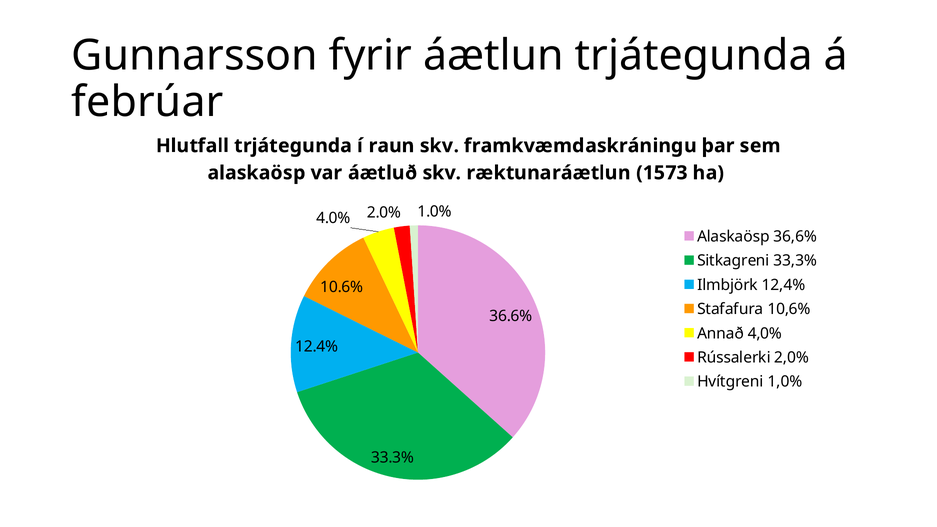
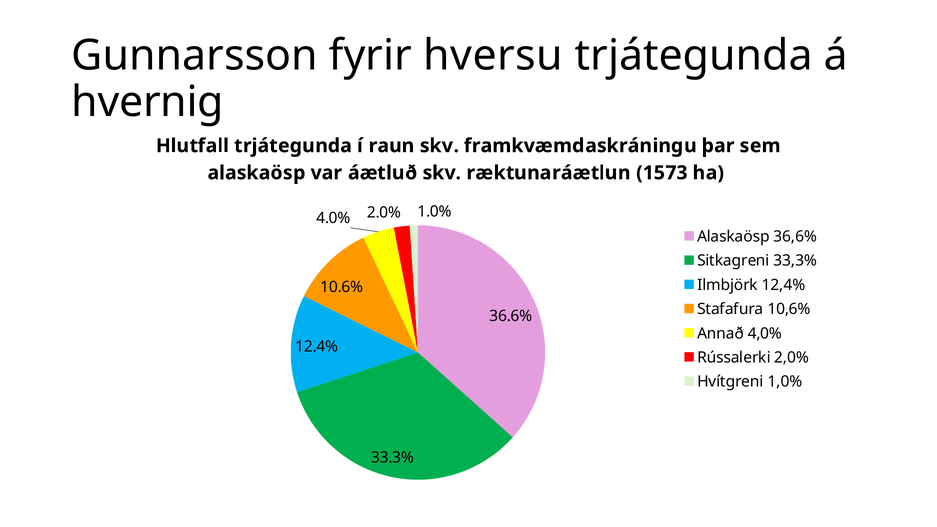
áætlun: áætlun -> hversu (493, 56)
febrúar: febrúar -> hvernig (148, 102)
